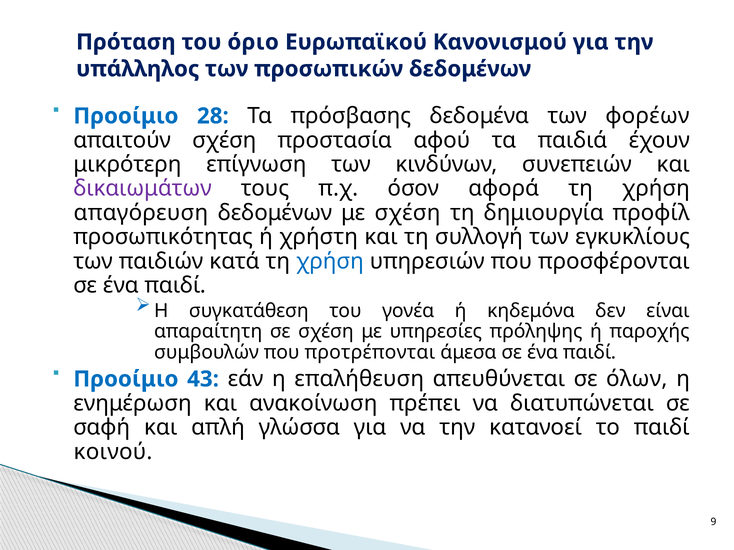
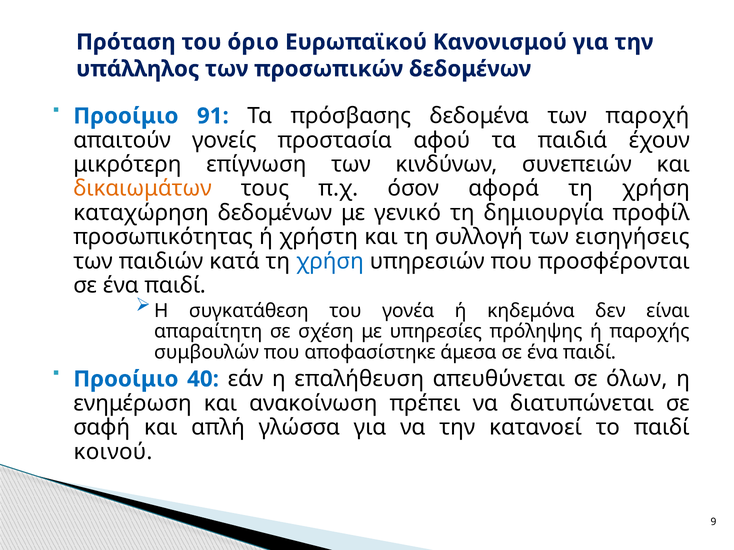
28: 28 -> 91 (213, 116)
φορέων: φορέων -> παροχή (647, 116)
απαιτούν σχέση: σχέση -> γονείς (224, 140)
δικαιωμάτων colour: purple -> orange (143, 189)
απαγόρευση: απαγόρευση -> καταχώρηση (141, 213)
με σχέση: σχέση -> γενικό (408, 213)
εγκυκλίους: εγκυκλίους -> εισηγήσεις (632, 237)
προτρέπονται: προτρέπονται -> αποφασίστηκε (370, 353)
43: 43 -> 40 (203, 379)
